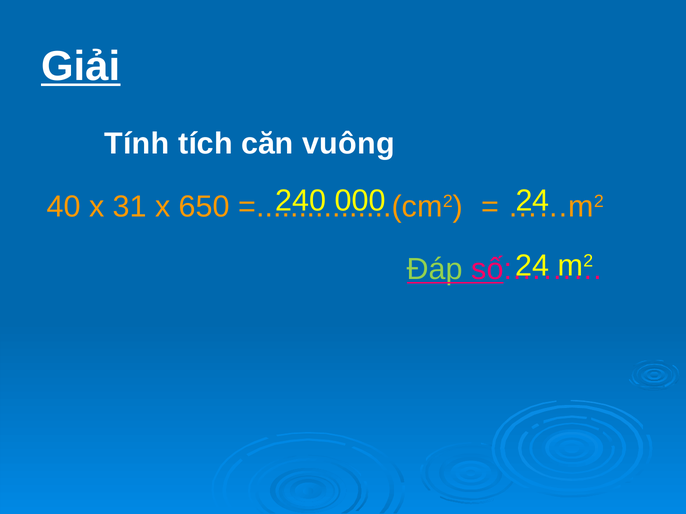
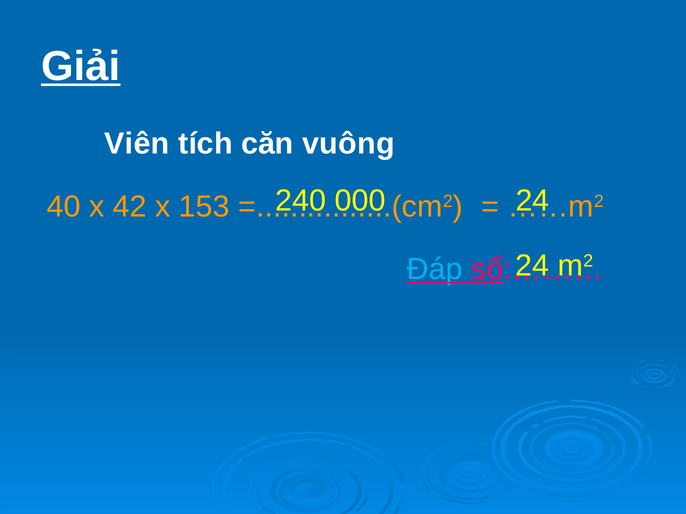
Tính: Tính -> Viên (137, 144)
31: 31 -> 42 (130, 207)
650: 650 -> 153 (204, 207)
Đáp colour: light green -> light blue (435, 270)
